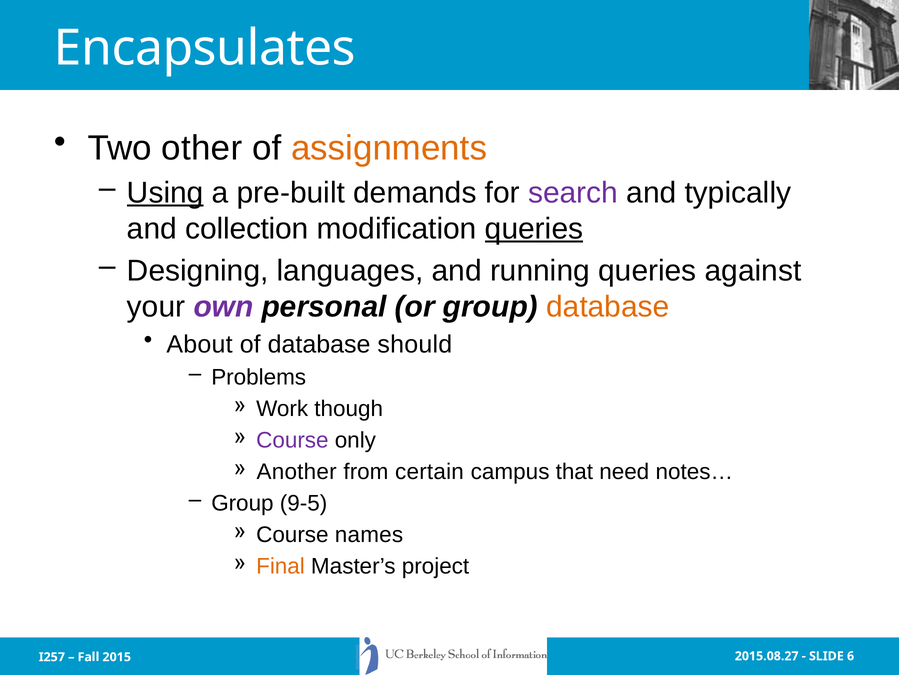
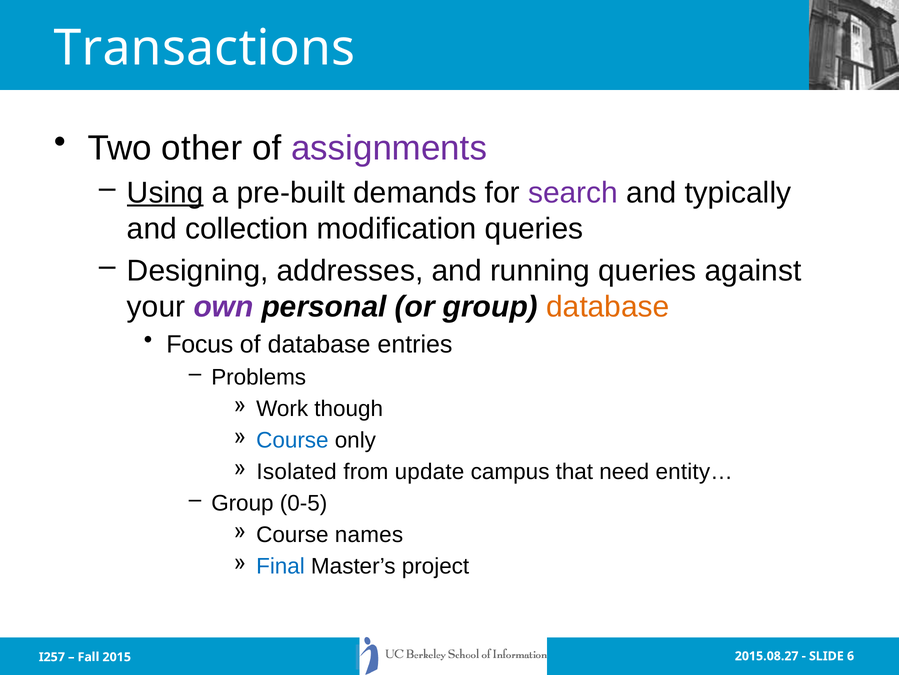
Encapsulates: Encapsulates -> Transactions (205, 48)
assignments colour: orange -> purple (389, 148)
queries underline: present -> none (534, 228)
languages: languages -> addresses (350, 270)
About: About -> Focus (200, 344)
should: should -> entries (415, 344)
Course colour: purple -> blue (292, 440)
Another: Another -> Isolated (297, 471)
certain: certain -> update (429, 471)
notes…: notes… -> entity… (694, 471)
9-5: 9-5 -> 0-5 (304, 503)
Final colour: orange -> blue (281, 565)
